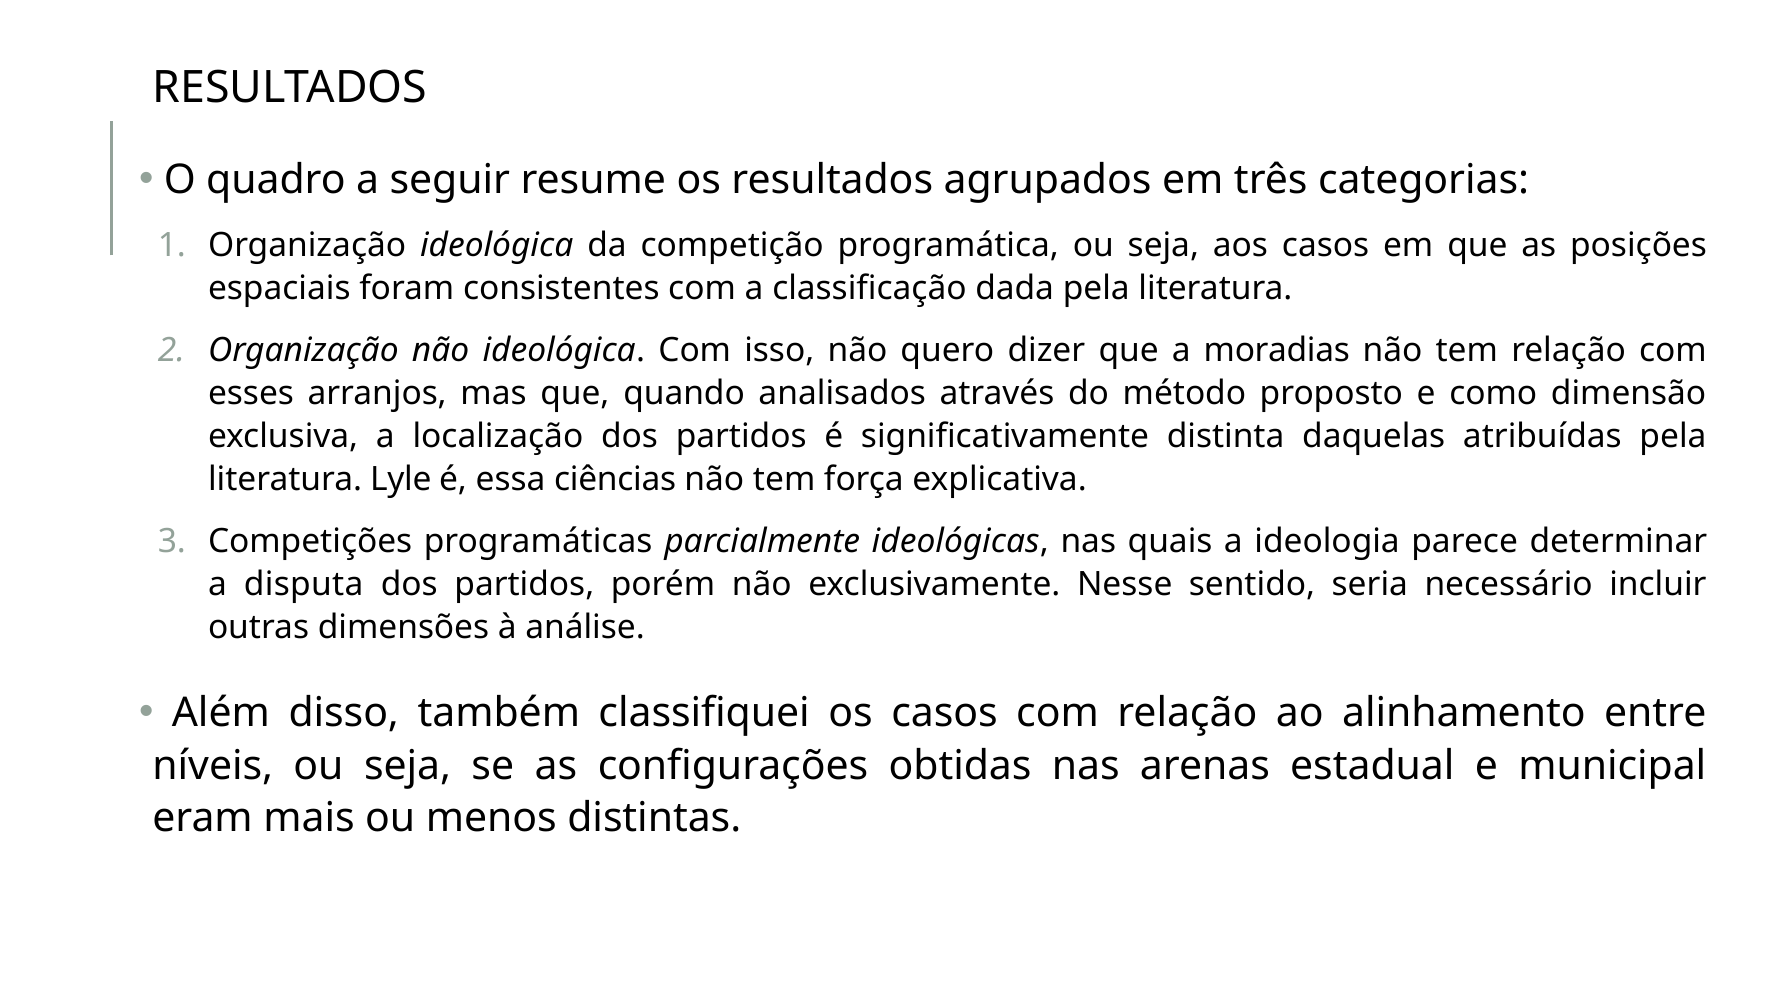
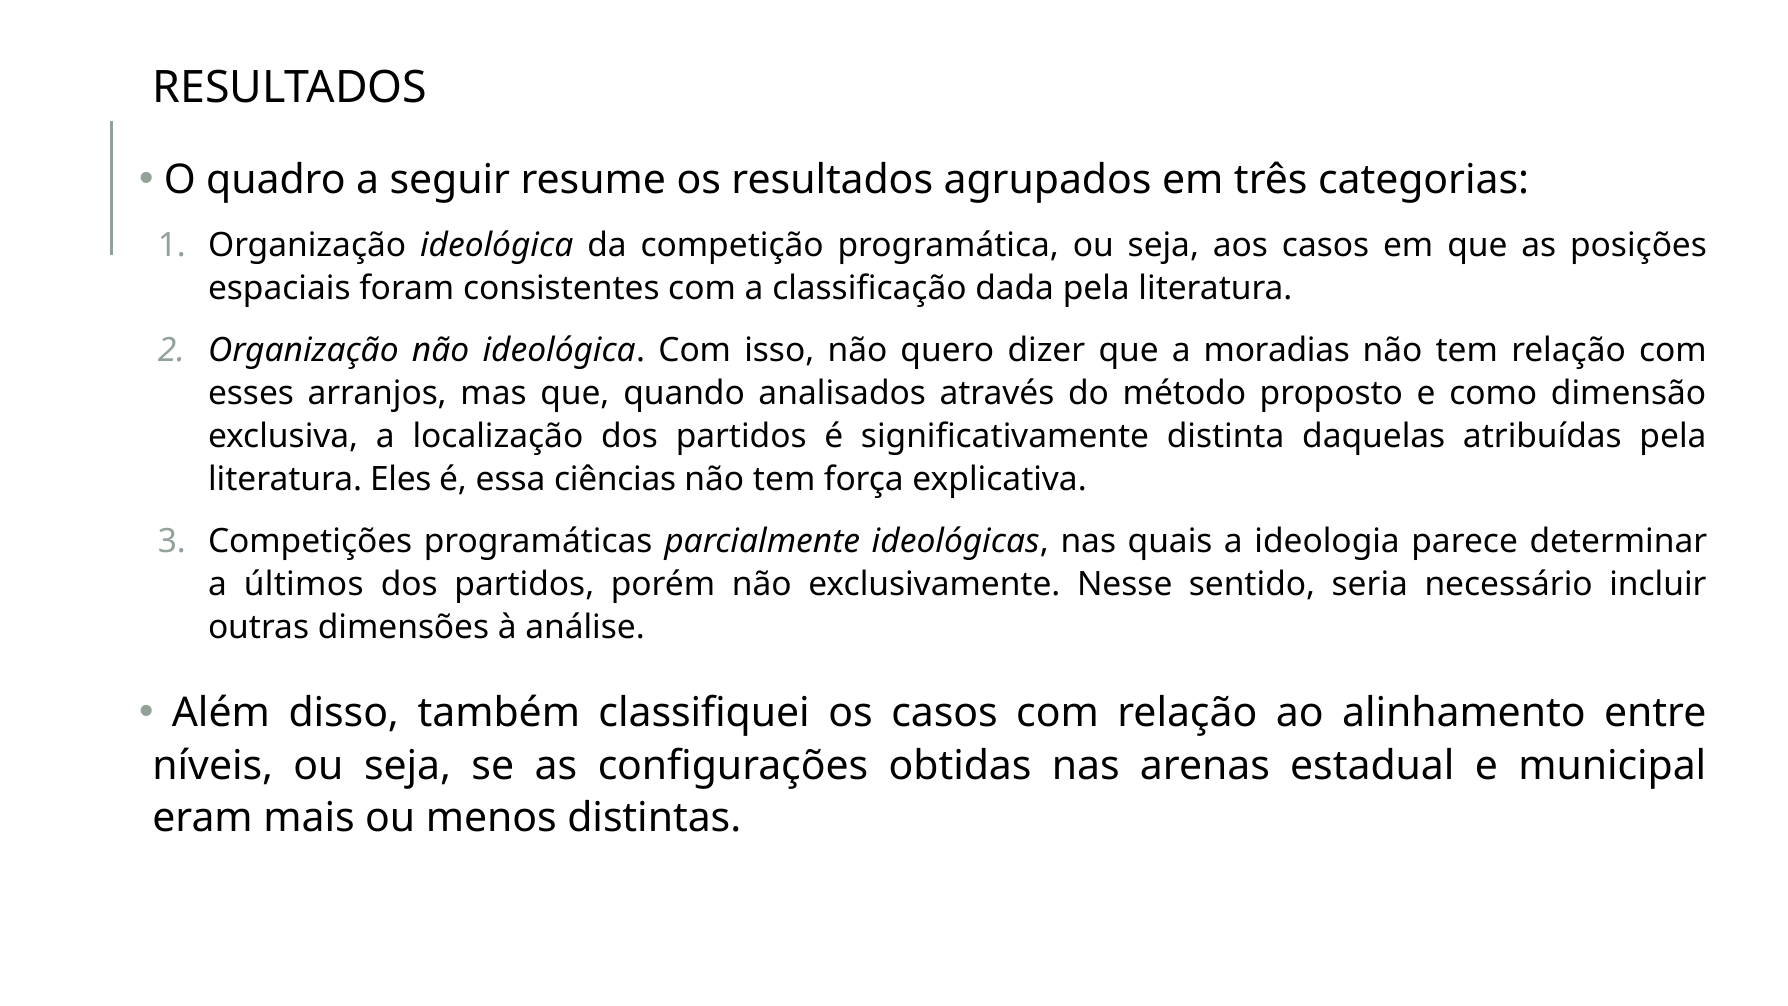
Lyle: Lyle -> Eles (401, 479)
disputa: disputa -> últimos (304, 584)
